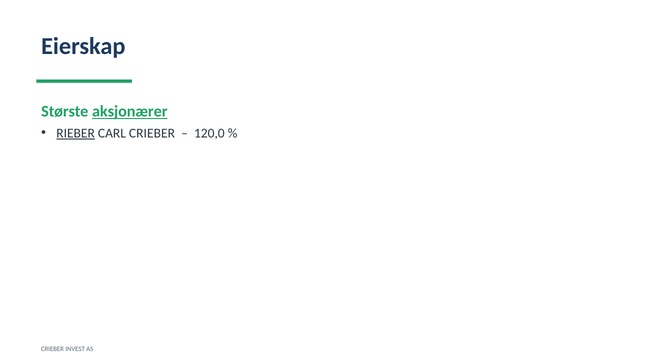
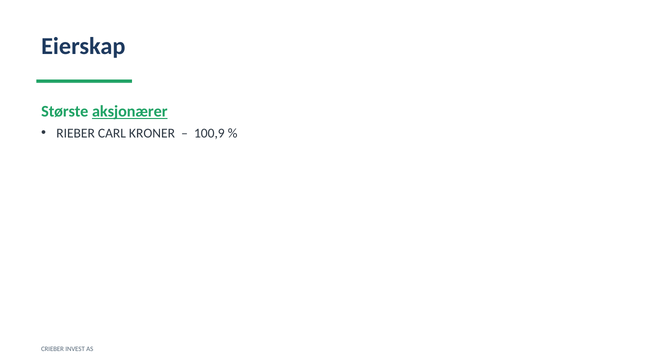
RIEBER underline: present -> none (76, 133)
CARL CRIEBER: CRIEBER -> KRONER (152, 133)
120,0: 120,0 -> 100,9 (209, 133)
